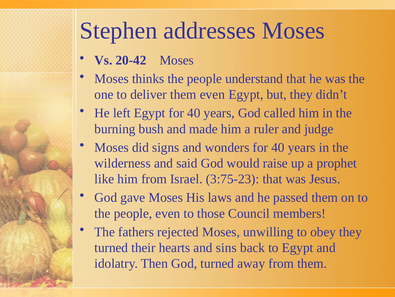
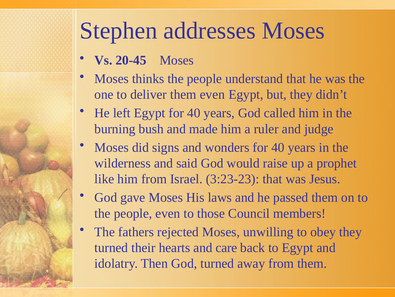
20-42: 20-42 -> 20-45 (131, 60)
3:75-23: 3:75-23 -> 3:23-23 (233, 179)
sins: sins -> care (226, 247)
